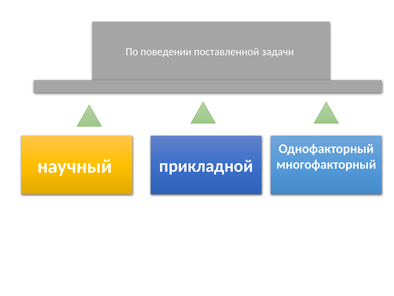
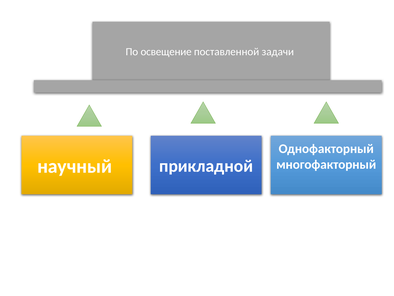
поведении: поведении -> освещение (166, 52)
